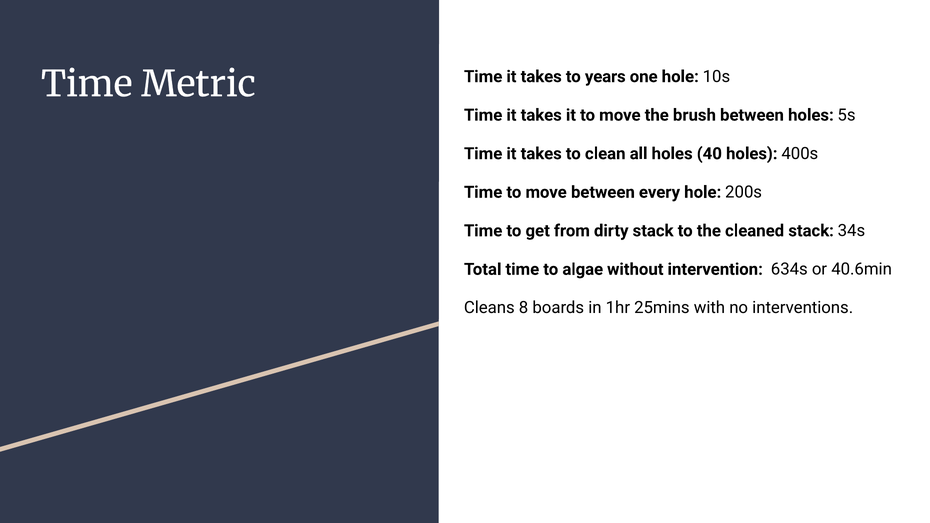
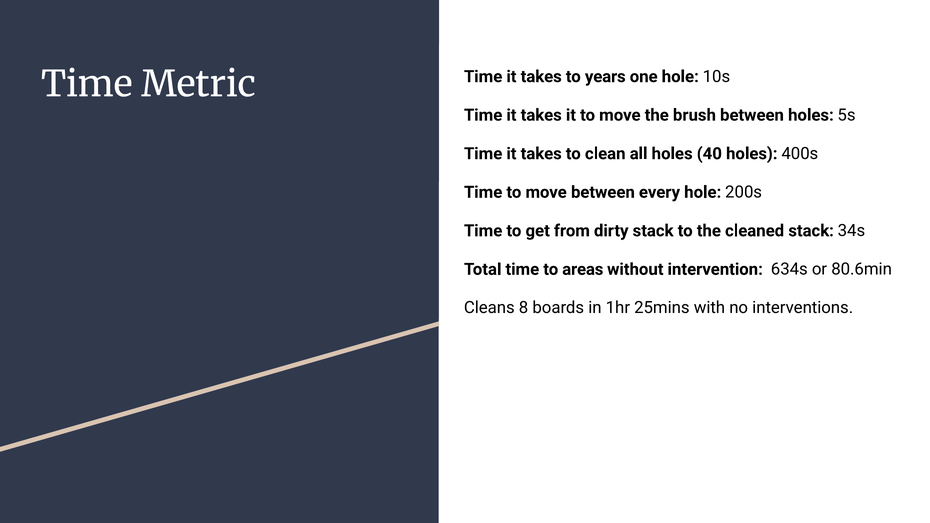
algae: algae -> areas (583, 269)
40.6min: 40.6min -> 80.6min (862, 269)
